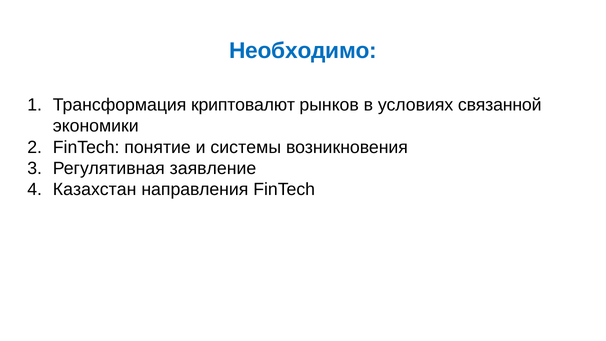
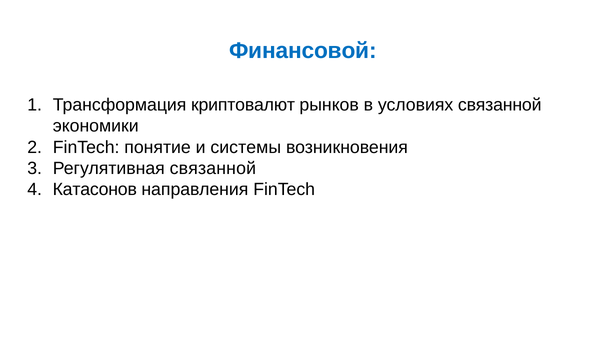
Необходимо: Необходимо -> Финансовой (303, 51)
Регулятивная заявление: заявление -> связанной (213, 168)
Казахстан: Казахстан -> Катасонов (95, 189)
